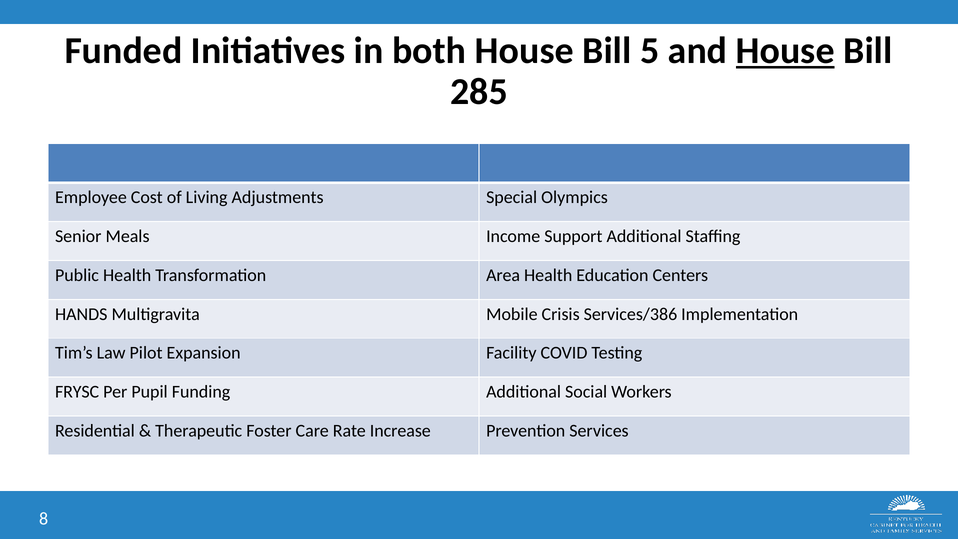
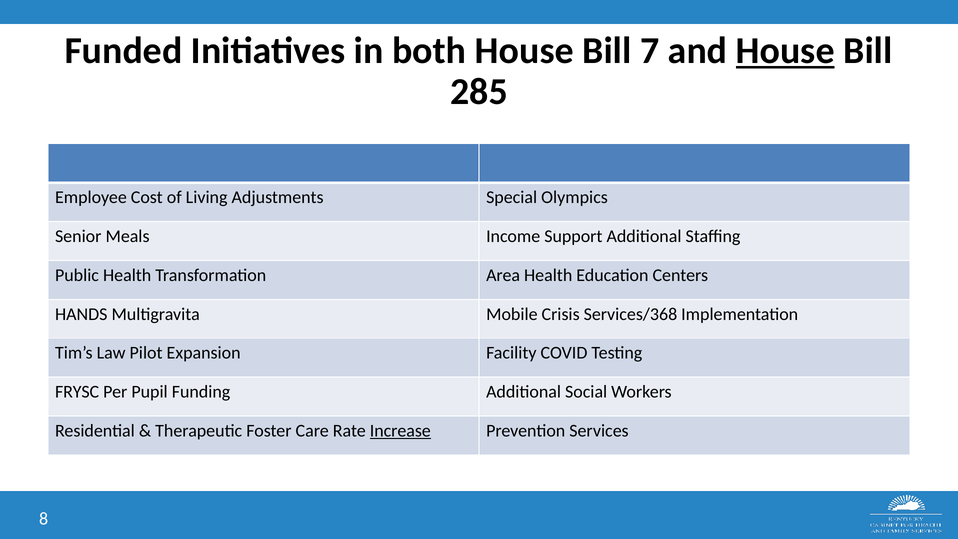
5: 5 -> 7 (650, 51)
Services/386: Services/386 -> Services/368 (630, 314)
Increase underline: none -> present (400, 431)
